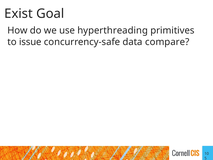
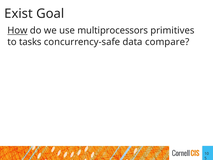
How underline: none -> present (17, 30)
hyperthreading: hyperthreading -> multiprocessors (113, 30)
issue: issue -> tasks (30, 42)
